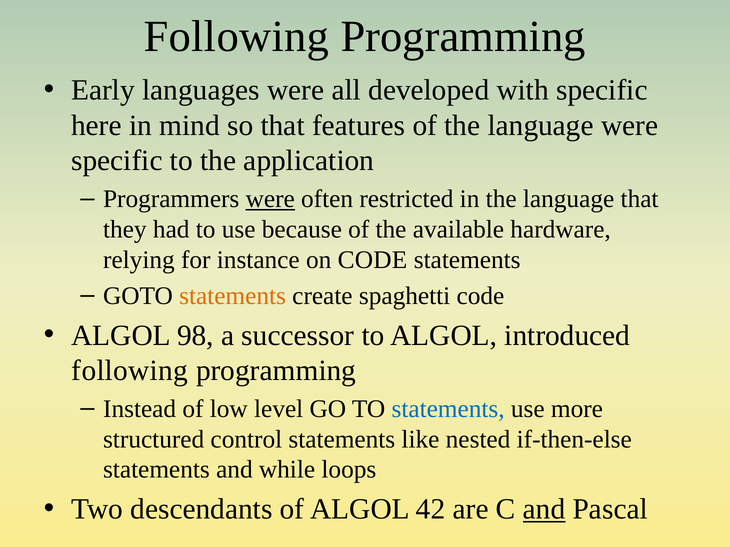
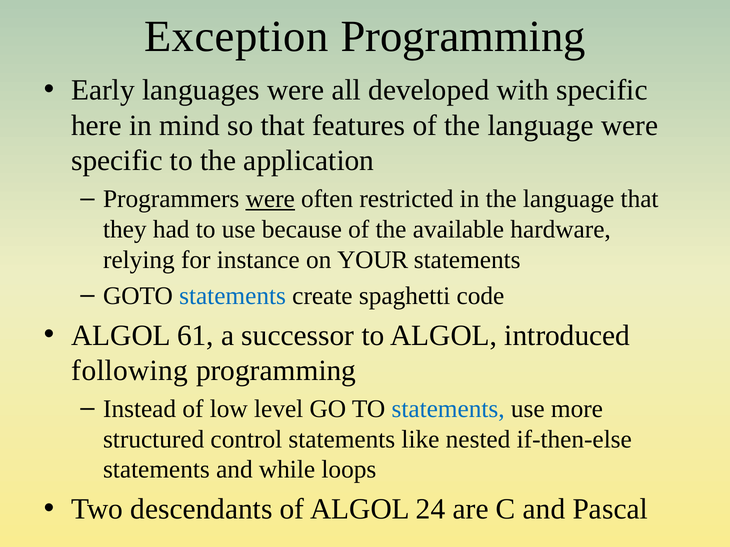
Following: Following -> Exception (236, 37)
on CODE: CODE -> YOUR (373, 260)
statements colour: orange -> blue (233, 296)
98: 98 -> 61 (195, 336)
42: 42 -> 24 (431, 510)
and underline: present -> none (544, 510)
